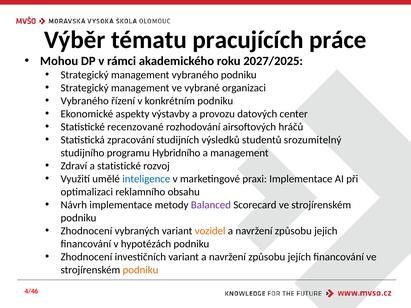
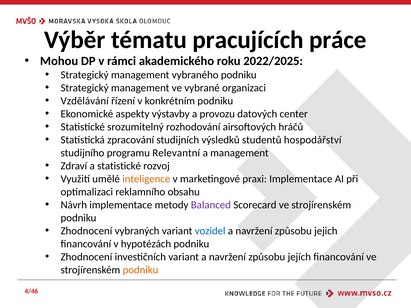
2027/2025: 2027/2025 -> 2022/2025 (273, 61)
Vybraného: Vybraného -> Vzdělávání (85, 101)
recenzované: recenzované -> srozumitelný (135, 127)
srozumitelný: srozumitelný -> hospodářství (313, 140)
Hybridního: Hybridního -> Relevantní (176, 153)
inteligence colour: blue -> orange (146, 179)
vozidel colour: orange -> blue (210, 231)
